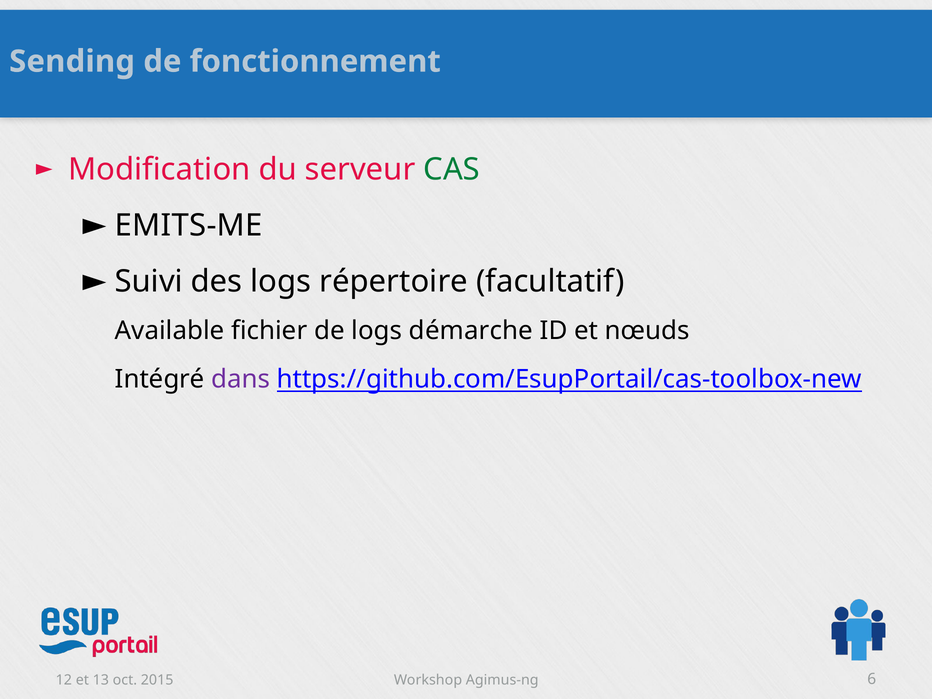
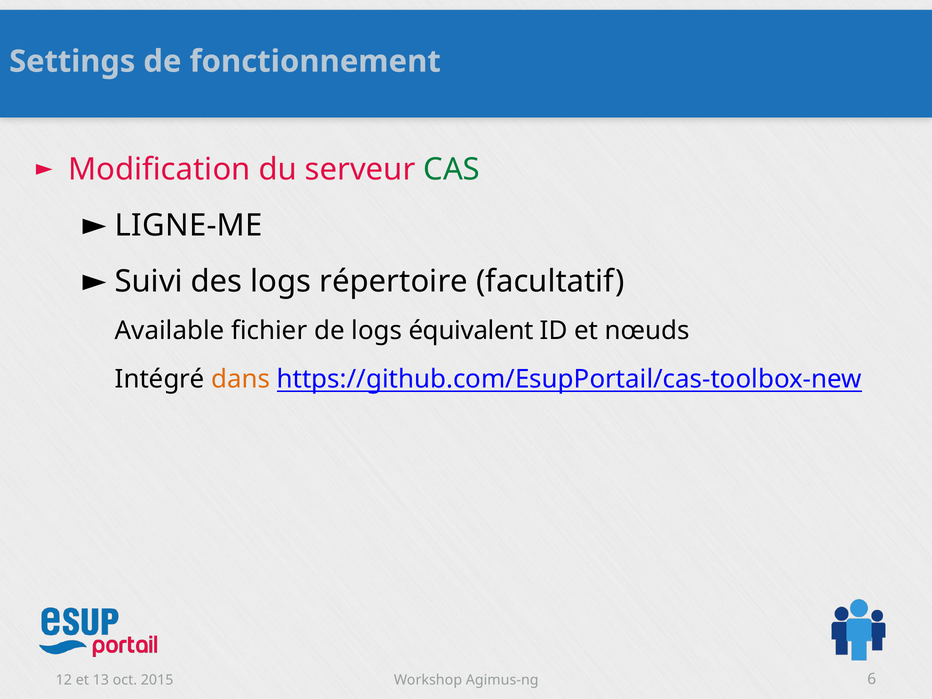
Sending: Sending -> Settings (72, 61)
EMITS-ME: EMITS-ME -> LIGNE-ME (189, 225)
démarche: démarche -> équivalent (471, 331)
dans colour: purple -> orange (241, 379)
